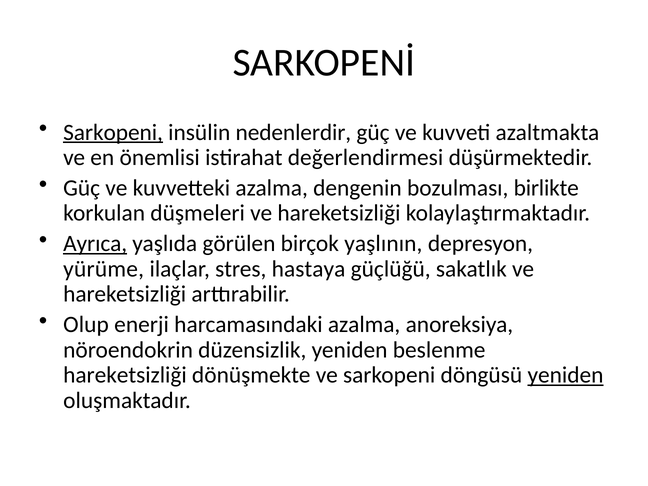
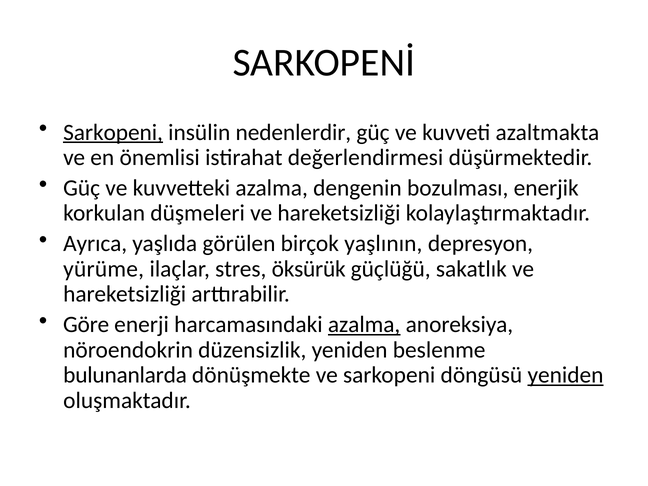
birlikte: birlikte -> enerjik (546, 188)
Ayrıca underline: present -> none (95, 244)
hastaya: hastaya -> öksürük (309, 269)
Olup: Olup -> Göre (86, 325)
azalma underline: none -> present (364, 325)
hareketsizliği: hareketsizliği -> bulunanlarda (125, 375)
